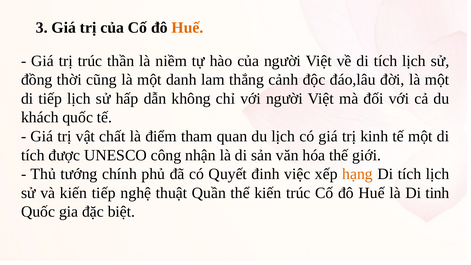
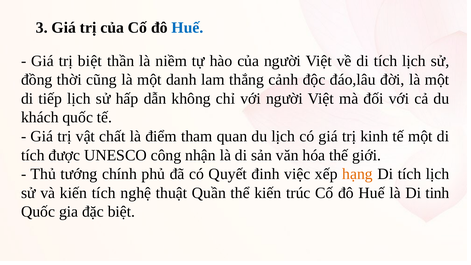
Huế colour: orange -> blue (187, 27)
trị trúc: trúc -> biệt (90, 61)
kiến tiếp: tiếp -> tích (104, 193)
